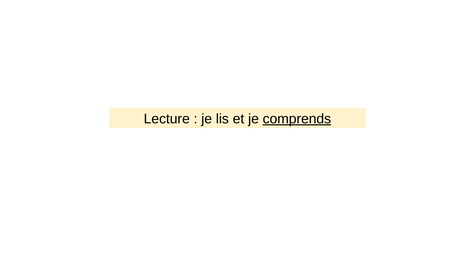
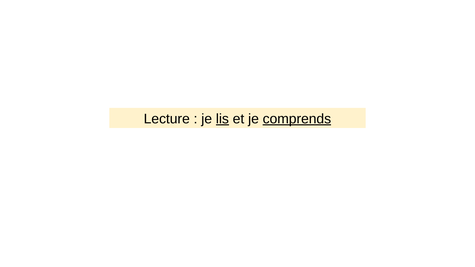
lis underline: none -> present (222, 119)
